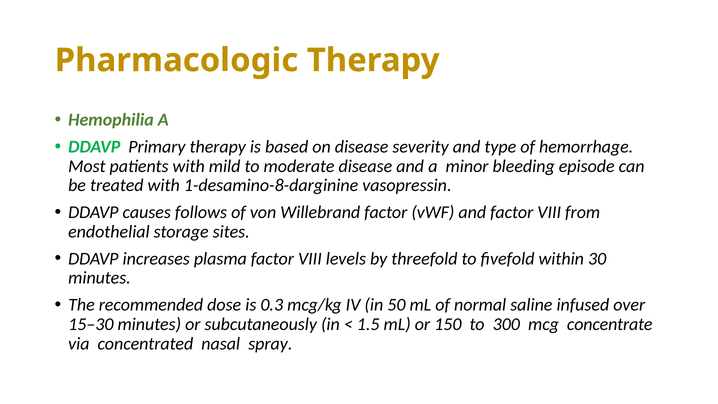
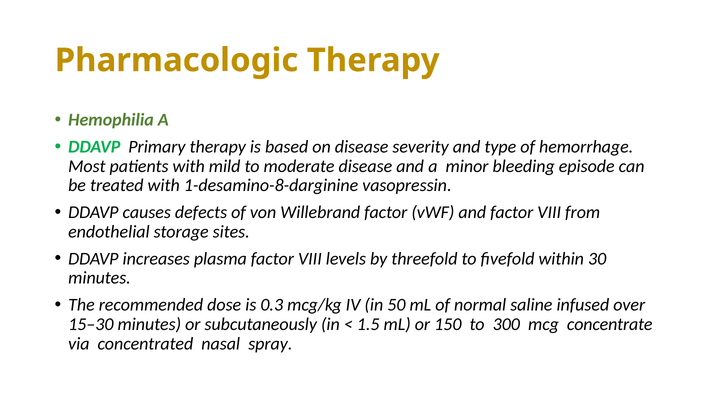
follows: follows -> defects (201, 212)
